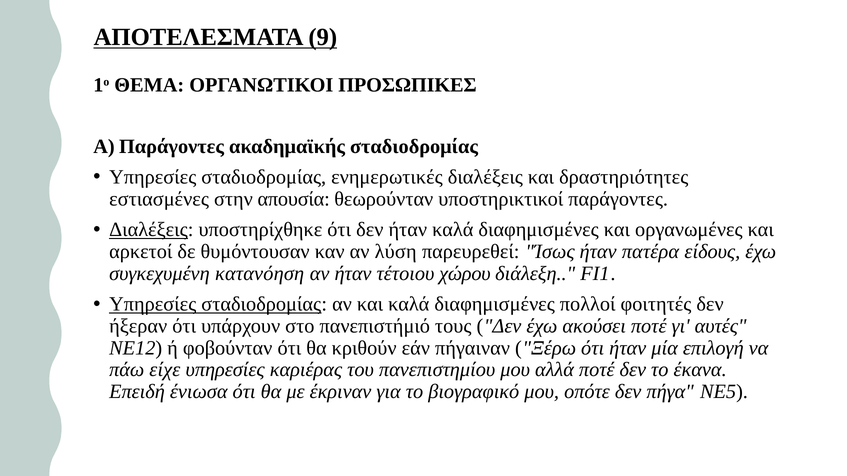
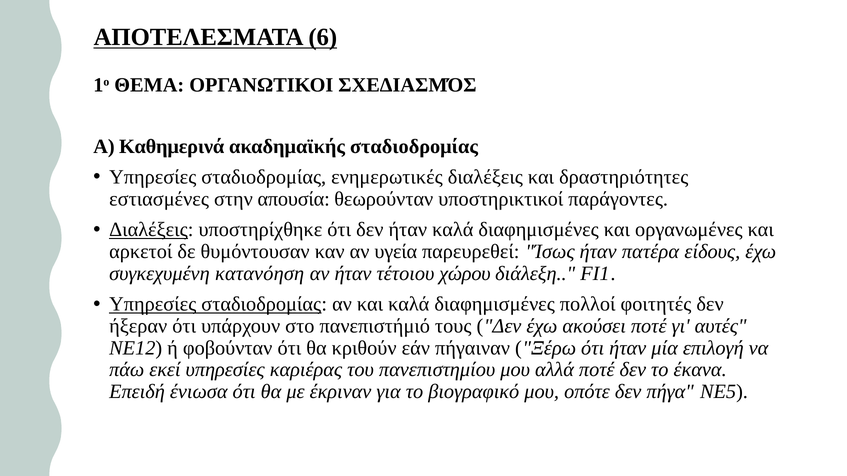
9: 9 -> 6 (323, 37)
ΠΡΟΣΩΠΙΚΕΣ: ΠΡΟΣΩΠΙΚΕΣ -> ΣΧΕΔΙΑΣΜΌΣ (407, 85)
Α Παράγοντες: Παράγοντες -> Καθημερινά (172, 146)
λύση: λύση -> υγεία (396, 252)
είχε: είχε -> εκεί (165, 370)
